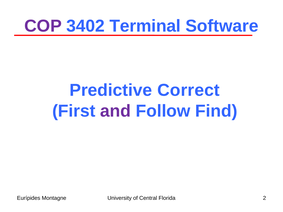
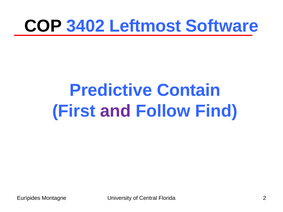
COP colour: purple -> black (43, 26)
Terminal: Terminal -> Leftmost (145, 26)
Correct: Correct -> Contain (189, 90)
